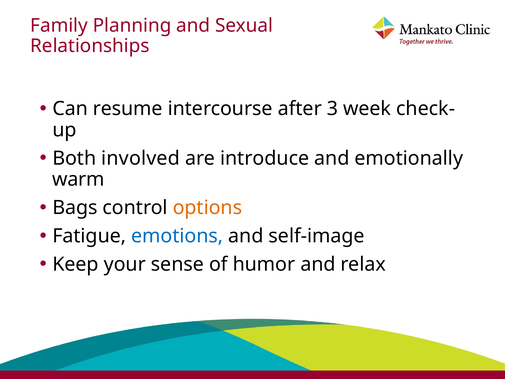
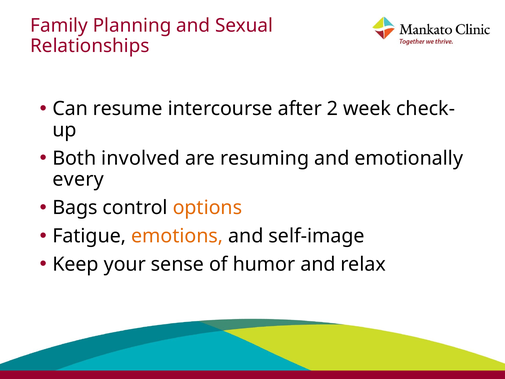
3: 3 -> 2 (332, 109)
introduce: introduce -> resuming (265, 158)
warm: warm -> every (78, 179)
emotions colour: blue -> orange (177, 236)
